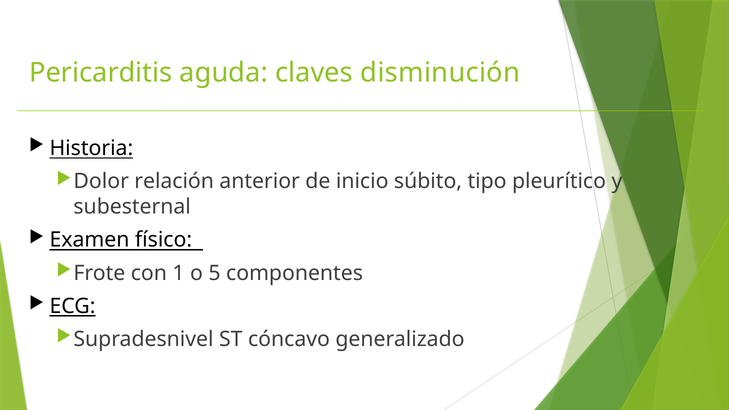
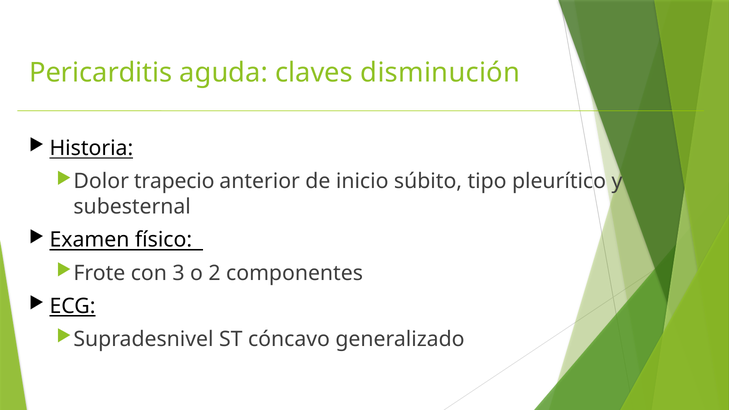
relación: relación -> trapecio (174, 181)
1: 1 -> 3 (179, 273)
5: 5 -> 2 (215, 273)
